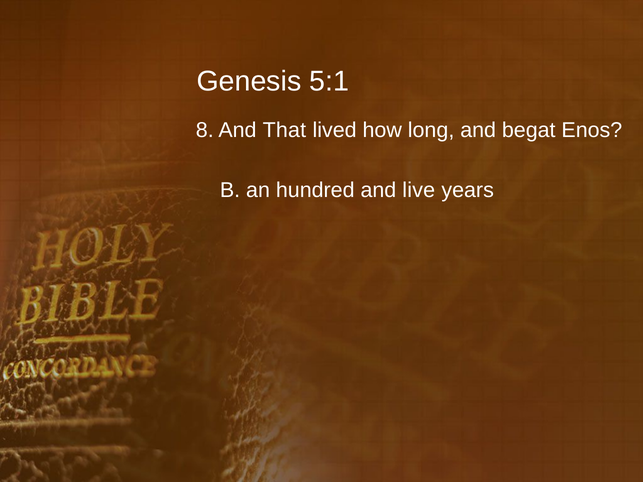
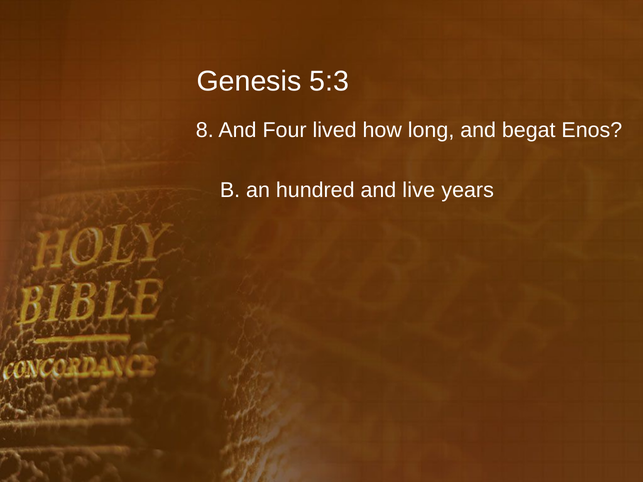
5:1: 5:1 -> 5:3 (329, 81)
That: That -> Four (285, 130)
